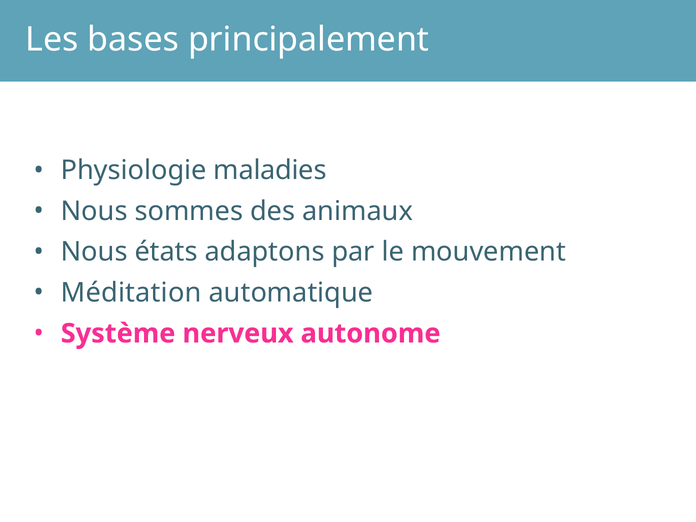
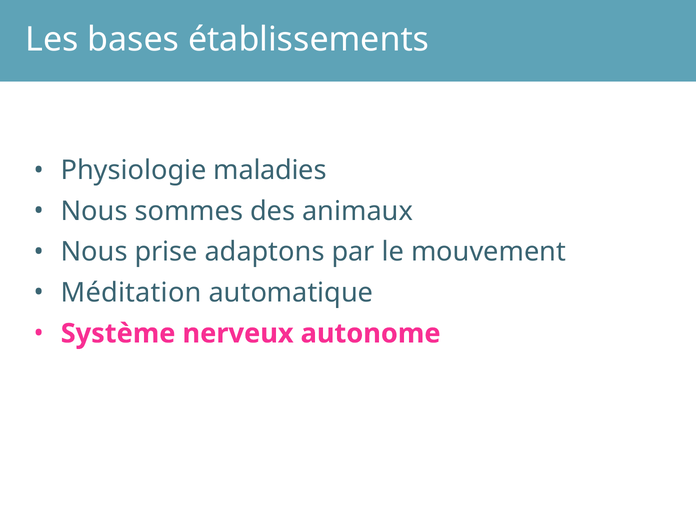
principalement: principalement -> établissements (309, 39)
états: états -> prise (166, 252)
